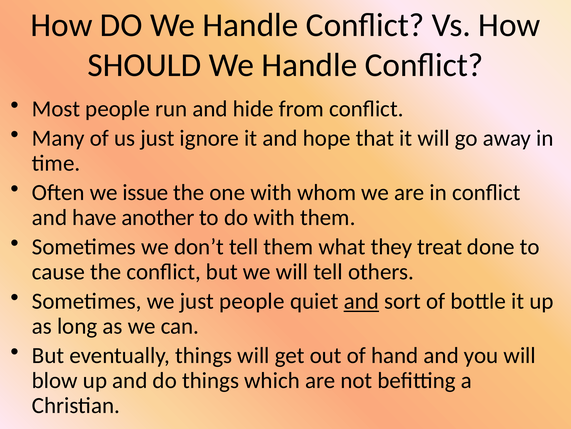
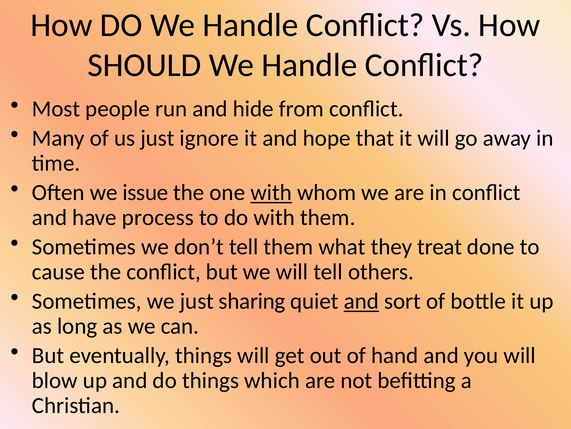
with underline: none -> present (271, 192)
another: another -> process (158, 217)
just people: people -> sharing (252, 301)
